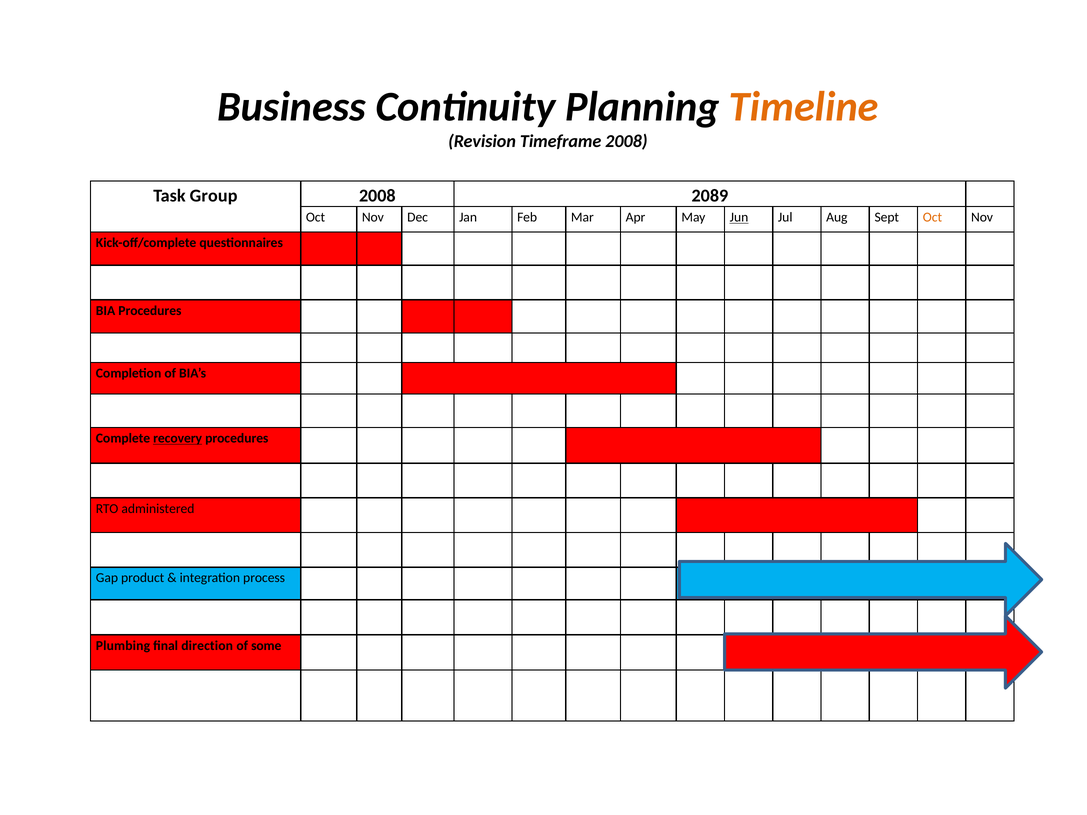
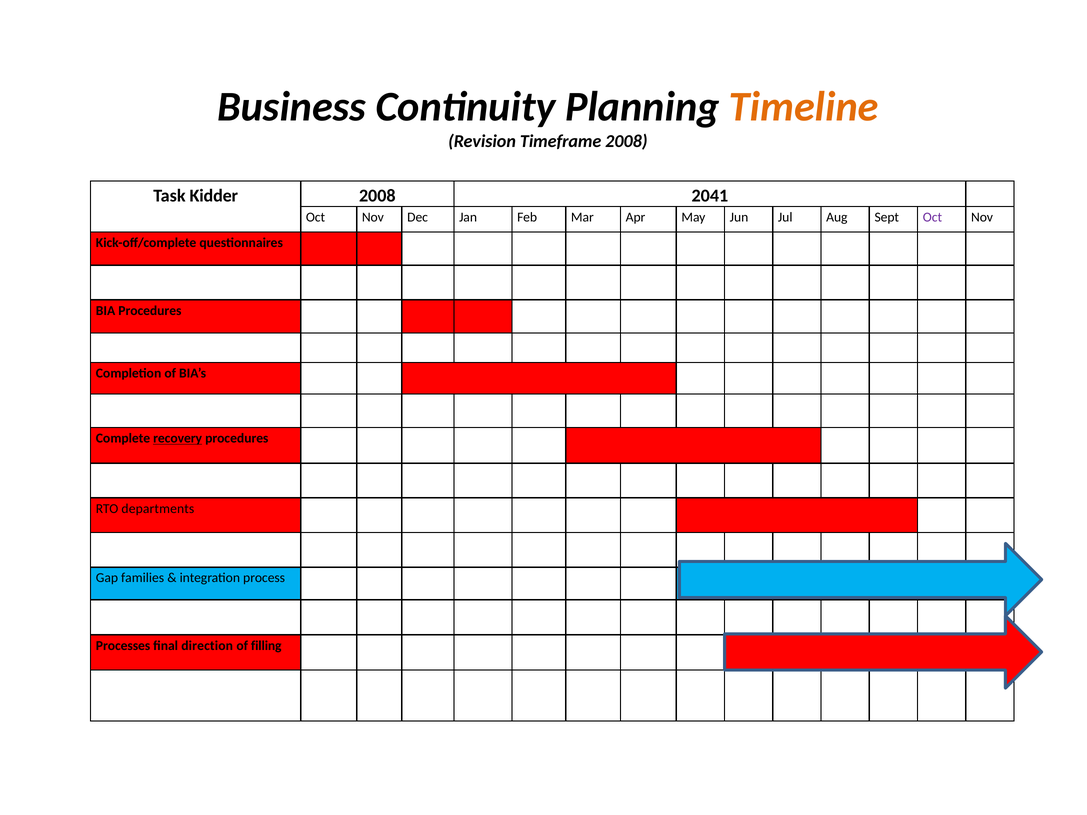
Group: Group -> Kidder (214, 196)
2089: 2089 -> 2041 (710, 196)
Jun underline: present -> none (739, 217)
Oct colour: orange -> purple (932, 217)
administered: administered -> departments (158, 509)
product: product -> families (143, 578)
Plumbing: Plumbing -> Processes (123, 646)
some: some -> filling (266, 646)
